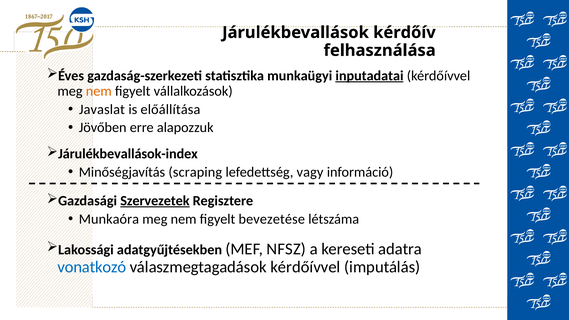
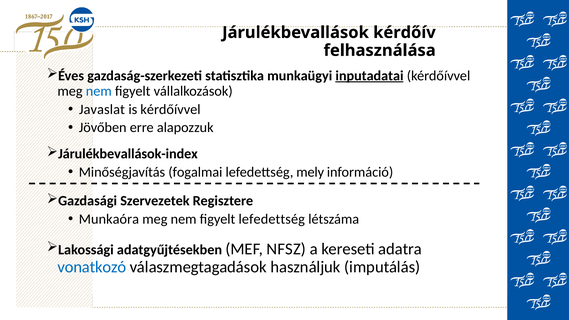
nem colour: orange -> blue (99, 91)
is előállítása: előállítása -> kérdőívvel (170, 109)
scraping: scraping -> fogalmai (195, 172)
vagy: vagy -> mely (310, 172)
Szervezetek underline: present -> none (155, 201)
figyelt bevezetése: bevezetése -> lefedettség (272, 219)
válaszmegtagadások kérdőívvel: kérdőívvel -> használjuk (305, 267)
